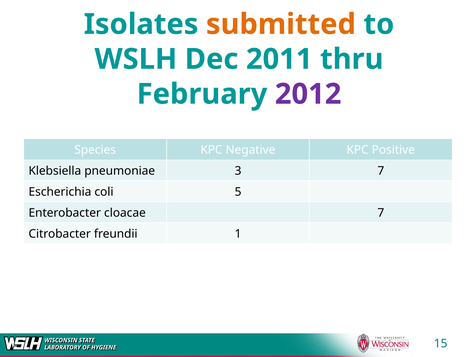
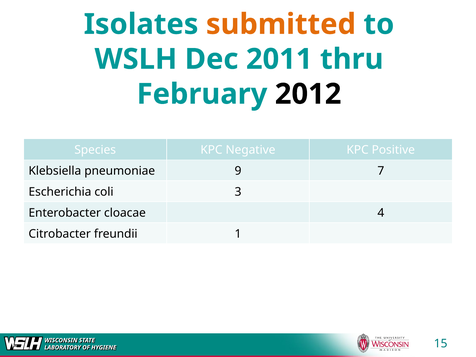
2012 colour: purple -> black (308, 94)
3: 3 -> 9 (238, 171)
5: 5 -> 3 (238, 192)
cloacae 7: 7 -> 4 (381, 213)
